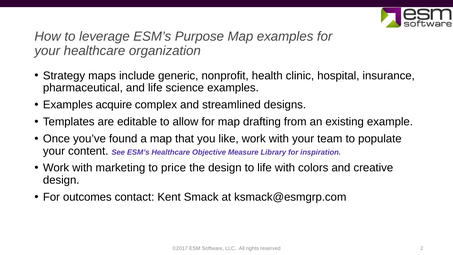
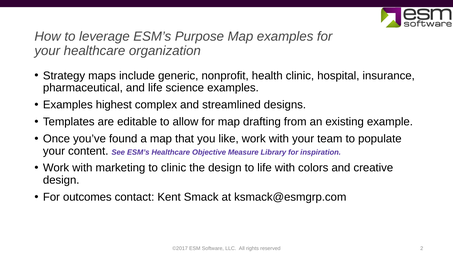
acquire: acquire -> highest (114, 105)
to price: price -> clinic (174, 168)
